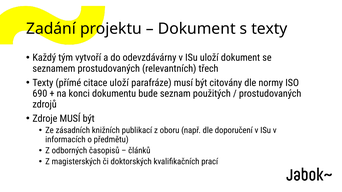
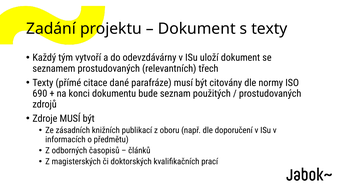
citace uloží: uloží -> dané (119, 83)
